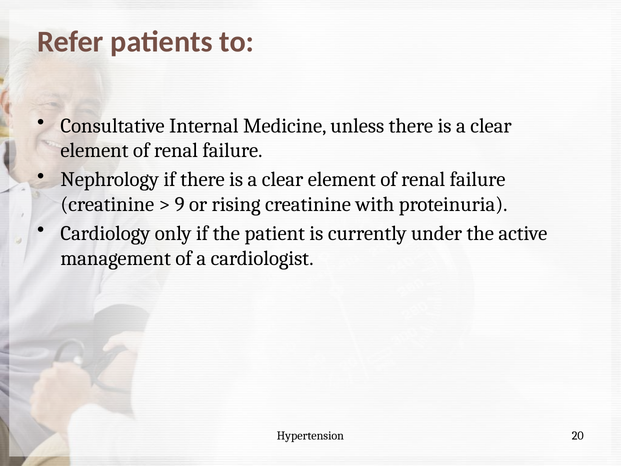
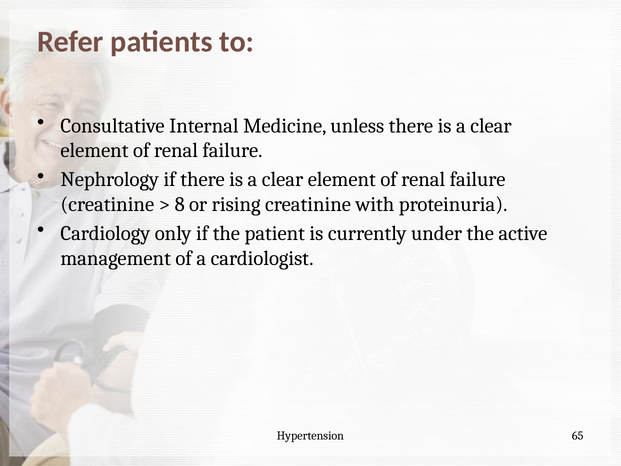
9: 9 -> 8 (180, 204)
20: 20 -> 65 (578, 435)
